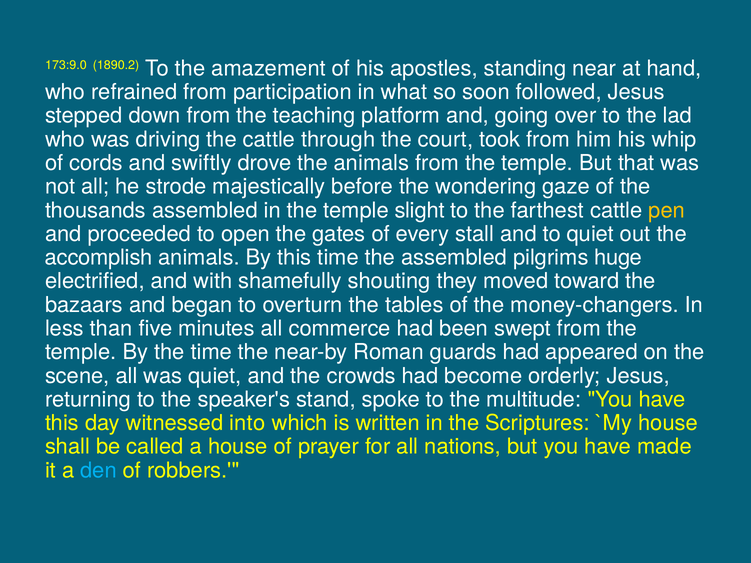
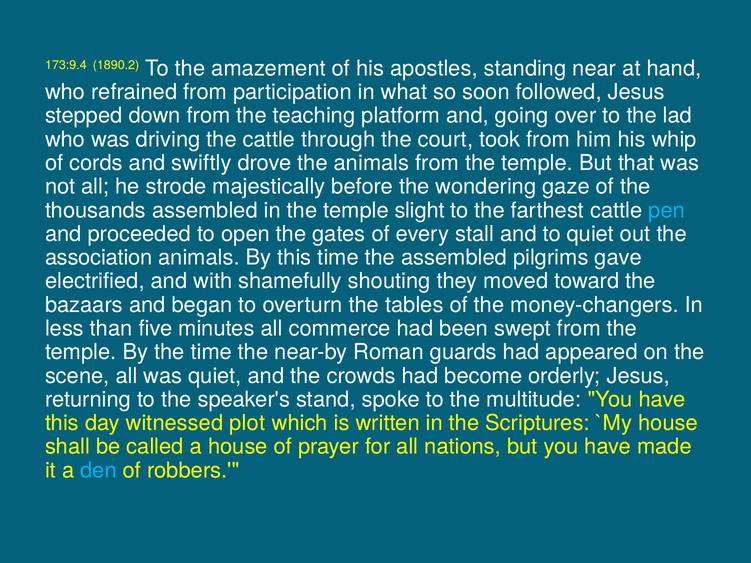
173:9.0: 173:9.0 -> 173:9.4 (66, 65)
pen colour: yellow -> light blue (667, 210)
accomplish: accomplish -> association (99, 258)
huge: huge -> gave (618, 258)
into: into -> plot (247, 423)
